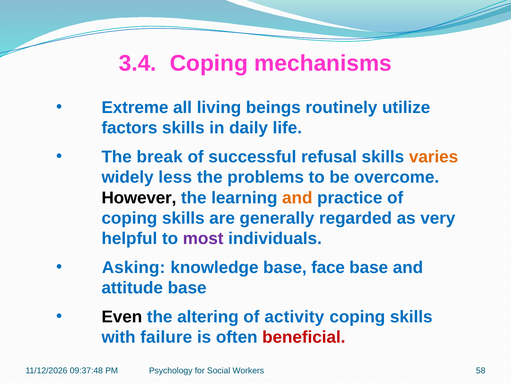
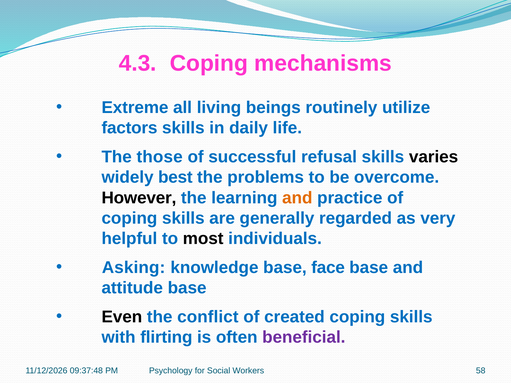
3.4: 3.4 -> 4.3 (138, 63)
break: break -> those (160, 157)
varies colour: orange -> black (434, 157)
less: less -> best (175, 177)
most colour: purple -> black (203, 239)
altering: altering -> conflict (208, 317)
activity: activity -> created (294, 317)
failure: failure -> flirting (166, 338)
beneficial colour: red -> purple (304, 338)
